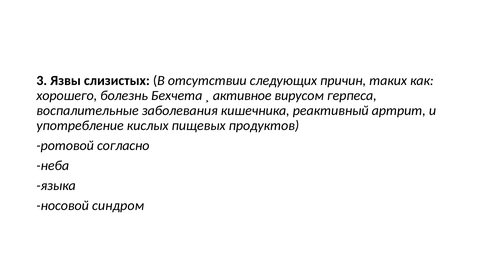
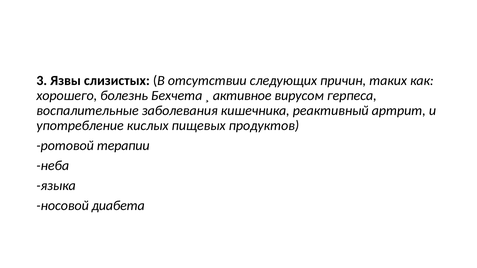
согласно: согласно -> терапии (123, 146)
синдром: синдром -> диабета (118, 206)
